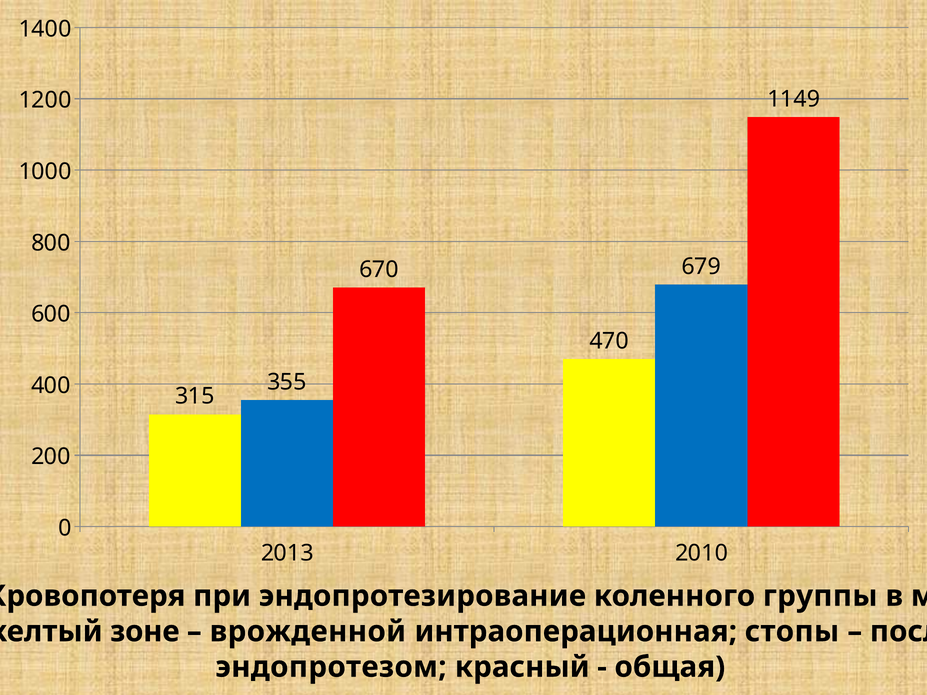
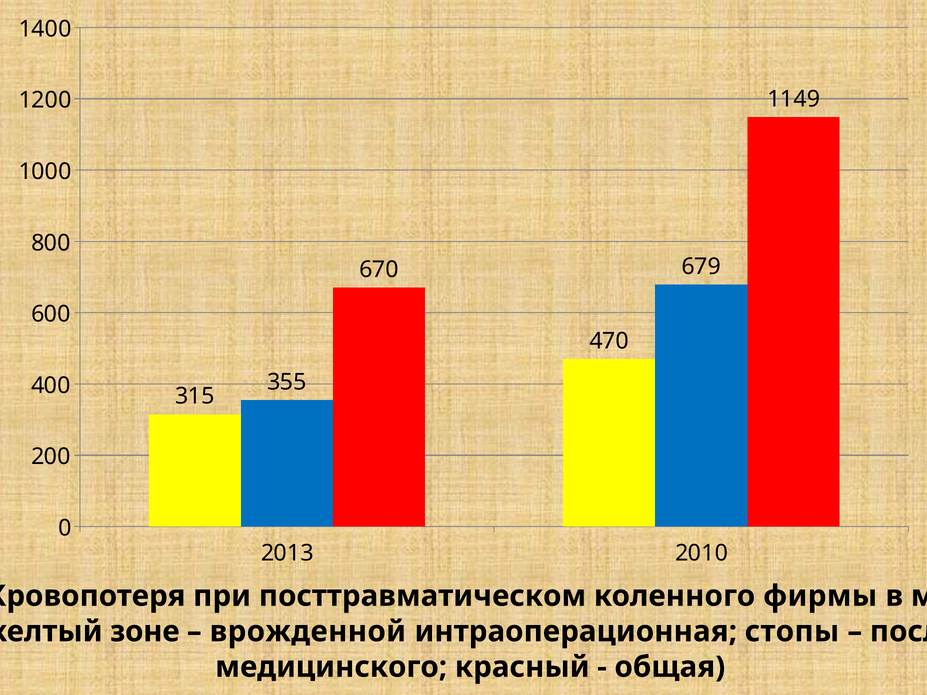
эндопротезирование: эндопротезирование -> посттравматическом (423, 596)
группы: группы -> фирмы (820, 596)
эндопротезом: эндопротезом -> медицинского (331, 667)
